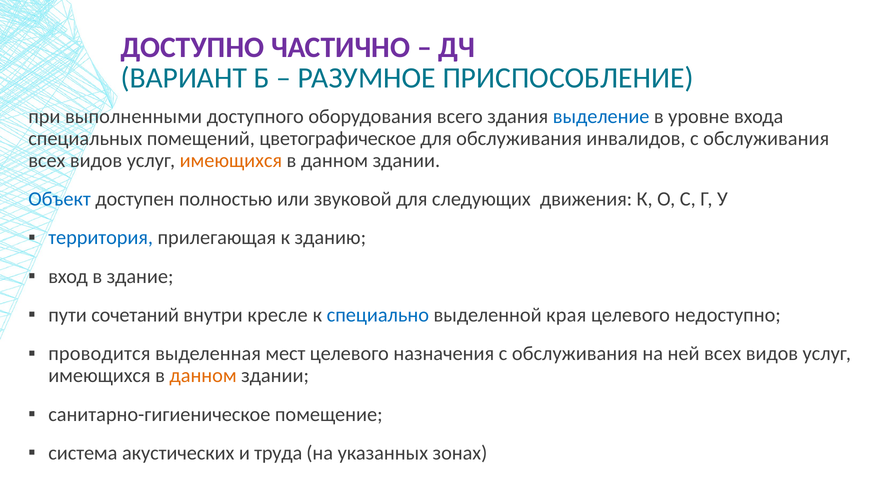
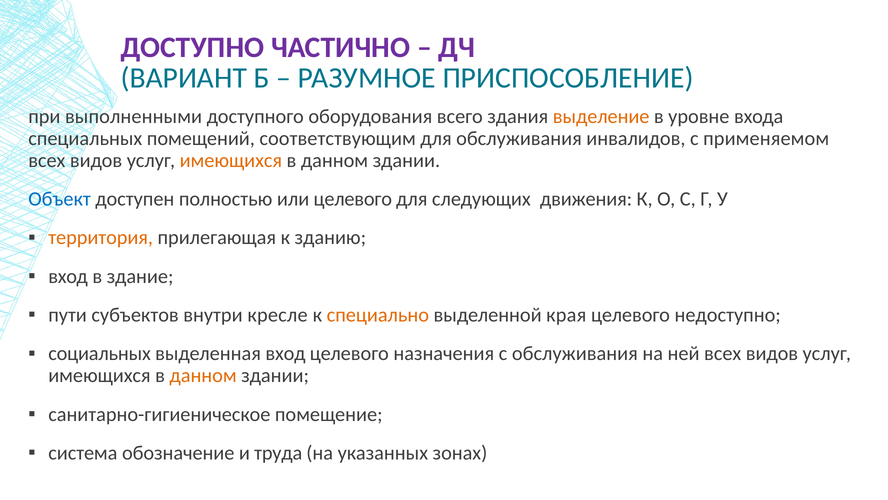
выделение colour: blue -> orange (601, 116)
цветографическое: цветографическое -> соответствующим (338, 138)
инвалидов с обслуживания: обслуживания -> применяемом (766, 138)
или звуковой: звуковой -> целевого (353, 199)
территория colour: blue -> orange (101, 237)
сочетаний: сочетаний -> субъектов (135, 315)
специально colour: blue -> orange (378, 315)
проводится: проводится -> социальных (100, 353)
выделенная мест: мест -> вход (285, 353)
акустических: акустических -> обозначение (178, 453)
